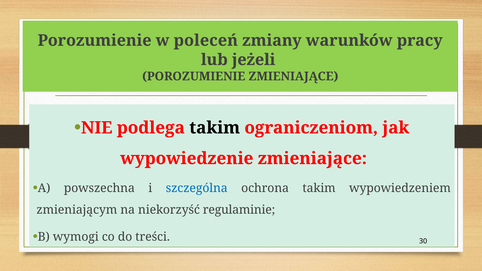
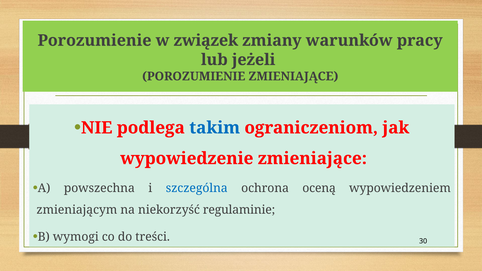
poleceń: poleceń -> związek (206, 40)
takim colour: black -> blue (215, 128)
ochrona takim: takim -> oceną (319, 188)
